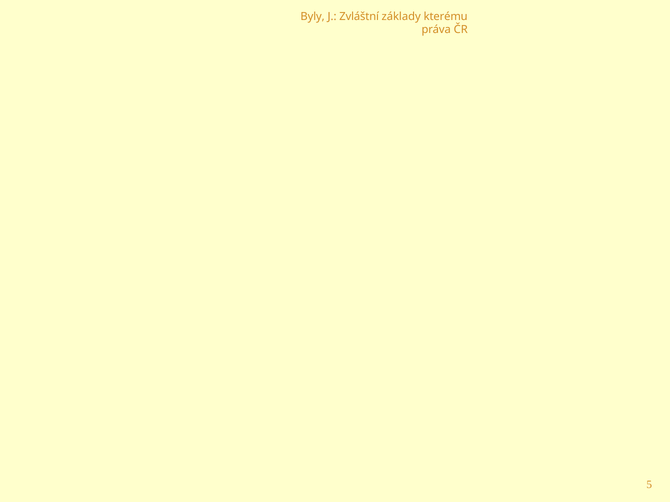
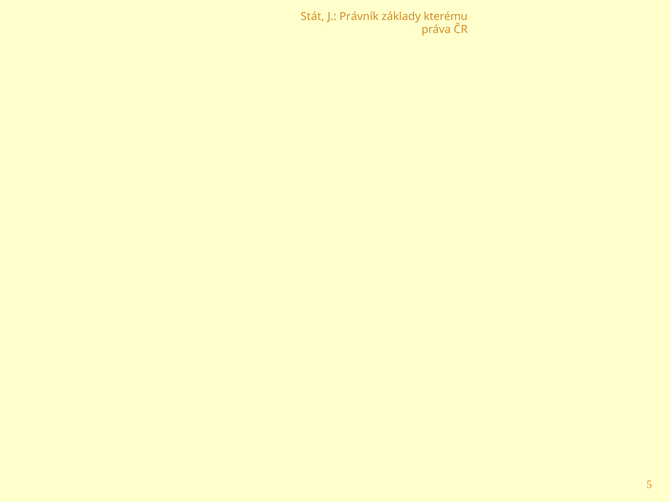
Byly: Byly -> Stát (312, 16)
Zvláštní: Zvláštní -> Právník (359, 16)
